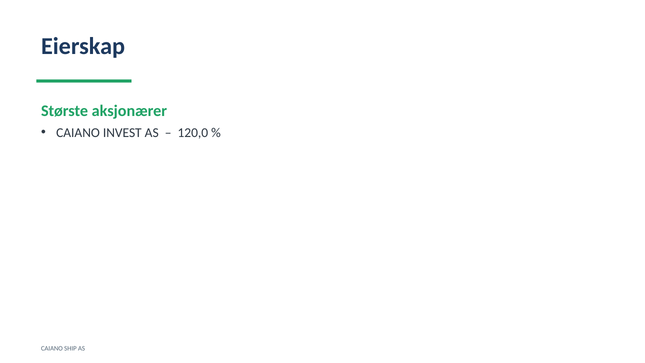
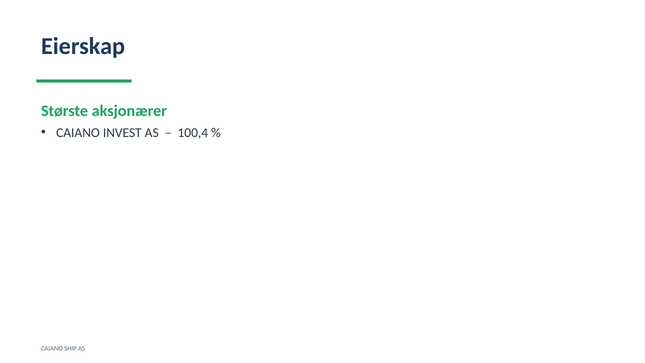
120,0: 120,0 -> 100,4 (193, 133)
